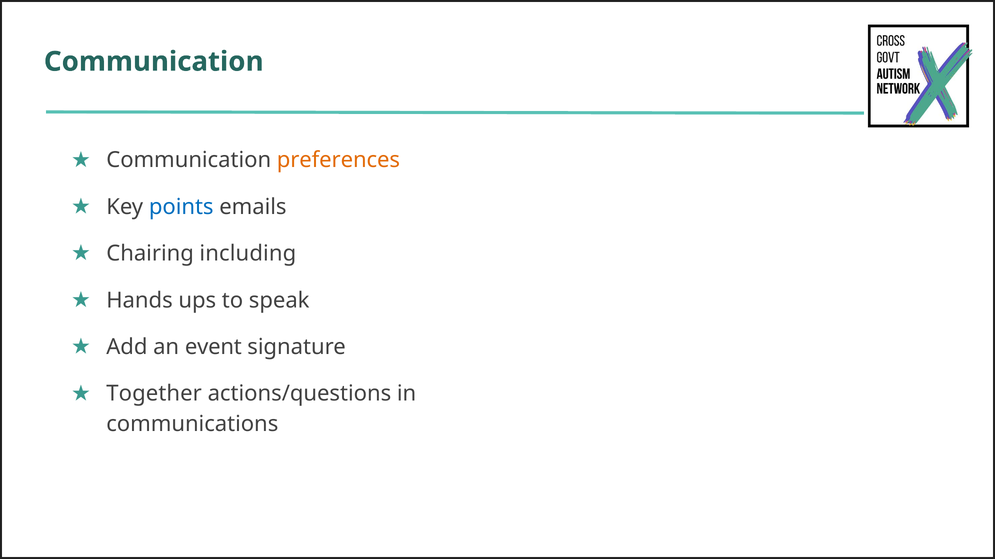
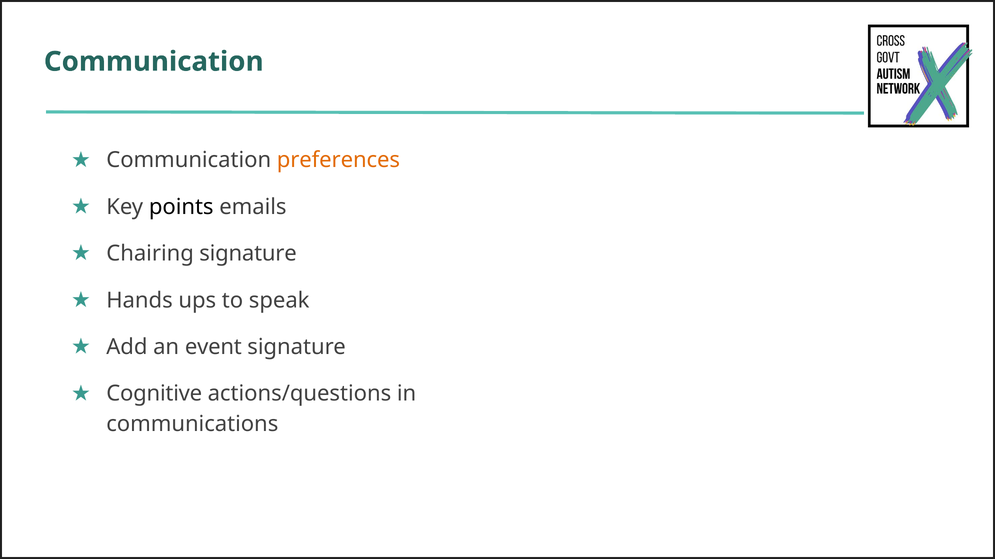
points colour: blue -> black (181, 207)
Chairing including: including -> signature (248, 254)
Together: Together -> Cognitive (154, 394)
